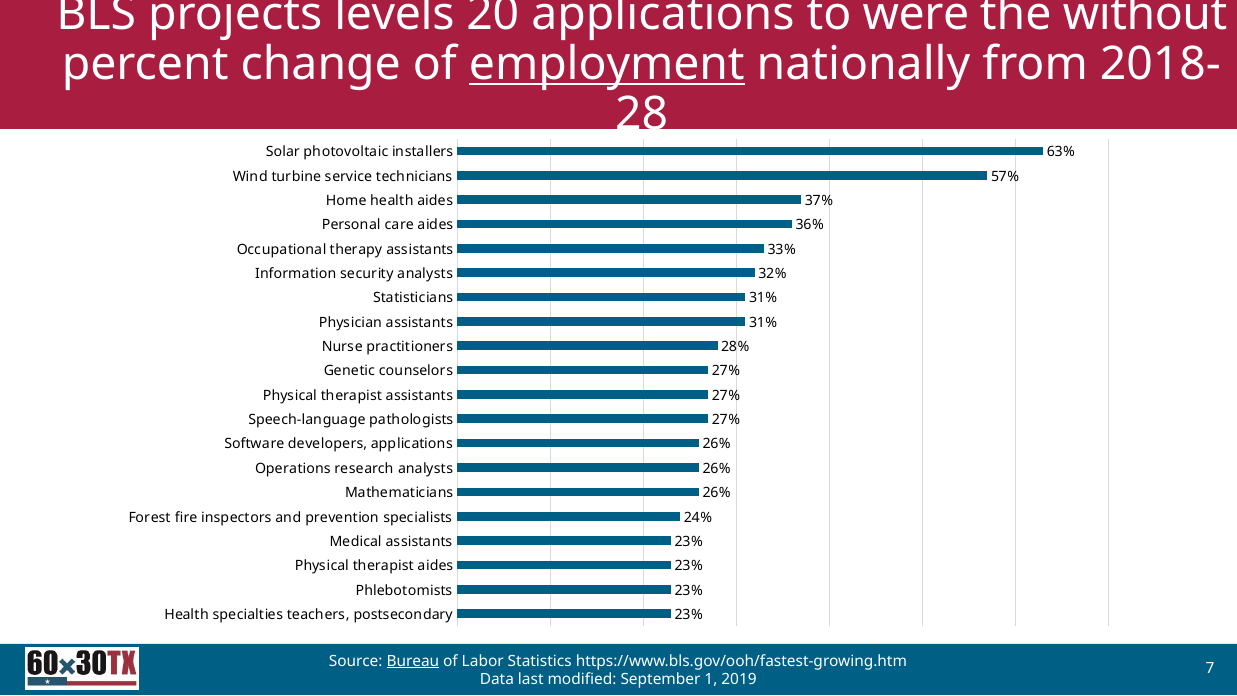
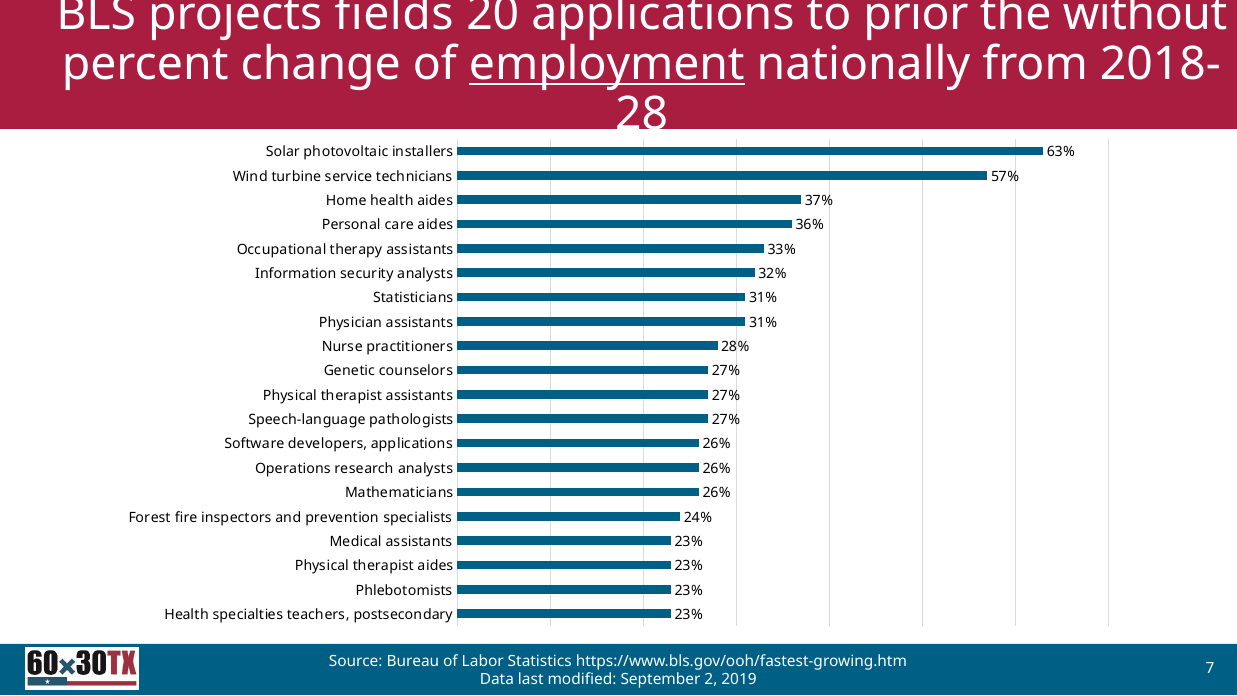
levels: levels -> fields (394, 14)
were: were -> prior (916, 14)
Bureau underline: present -> none (413, 661)
1: 1 -> 2 (711, 680)
